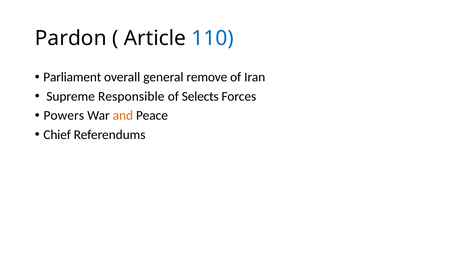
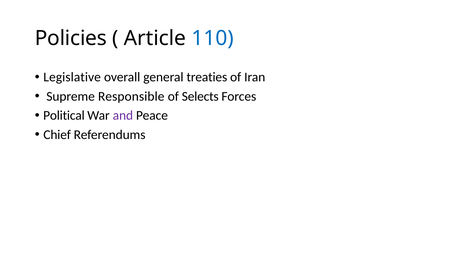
Pardon: Pardon -> Policies (71, 38)
Parliament: Parliament -> Legislative (72, 77)
remove: remove -> treaties (207, 77)
Powers: Powers -> Political (64, 116)
and colour: orange -> purple (123, 116)
